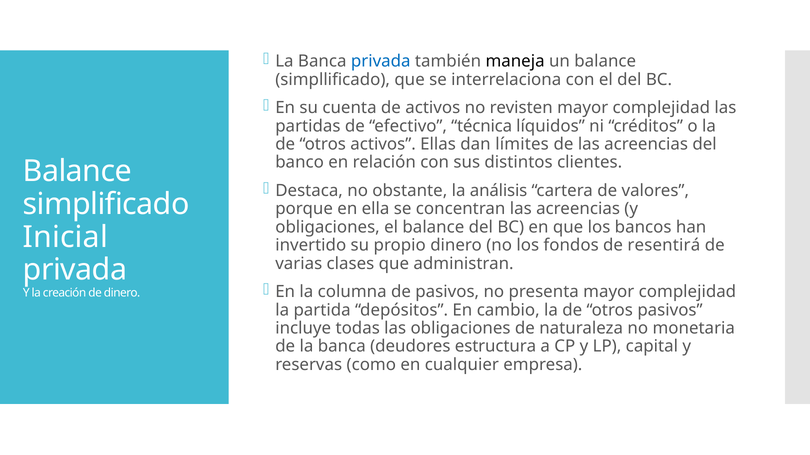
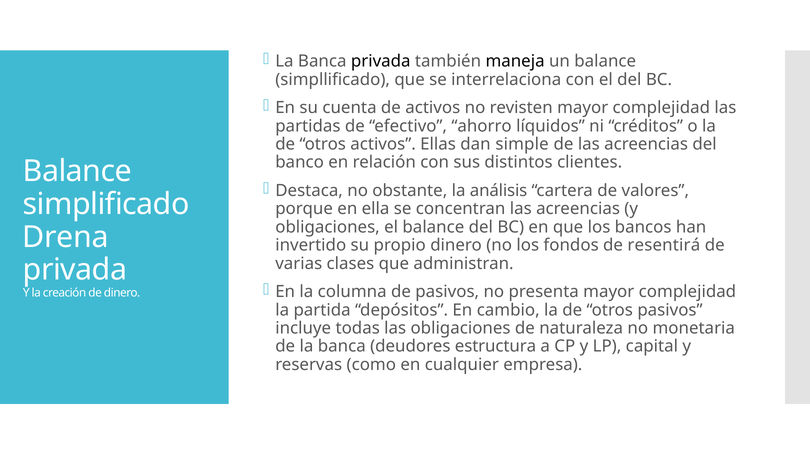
privada colour: blue -> black (381, 61)
técnica: técnica -> ahorro (482, 126)
límites: límites -> simple (522, 144)
Inicial: Inicial -> Drena (66, 237)
